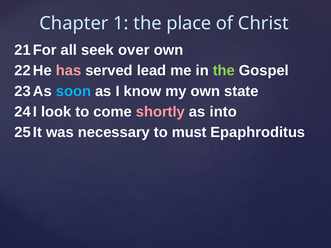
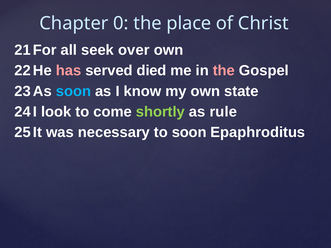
1: 1 -> 0 (121, 23)
lead: lead -> died (152, 71)
the colour: light green -> pink (224, 71)
shortly colour: pink -> light green (160, 112)
into: into -> rule (223, 112)
to must: must -> soon (189, 133)
